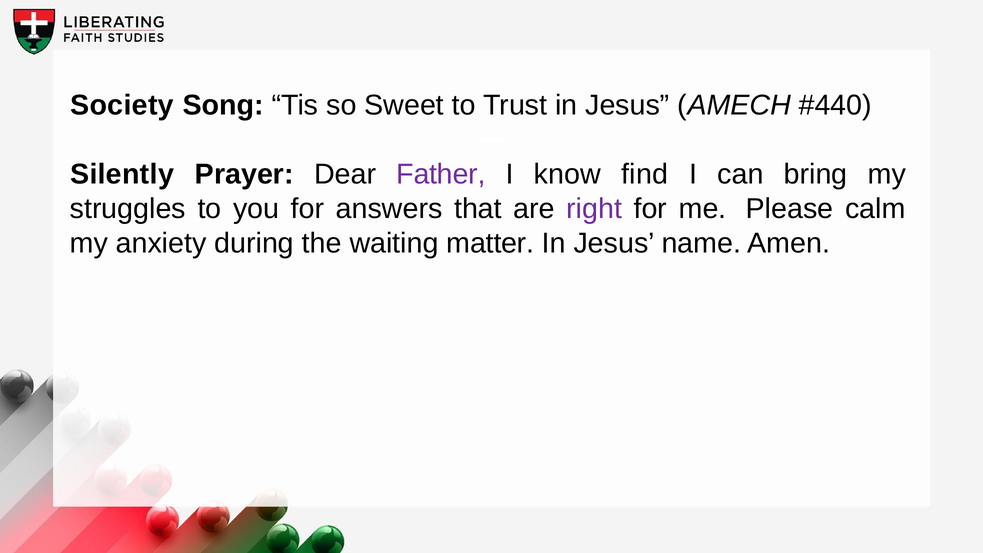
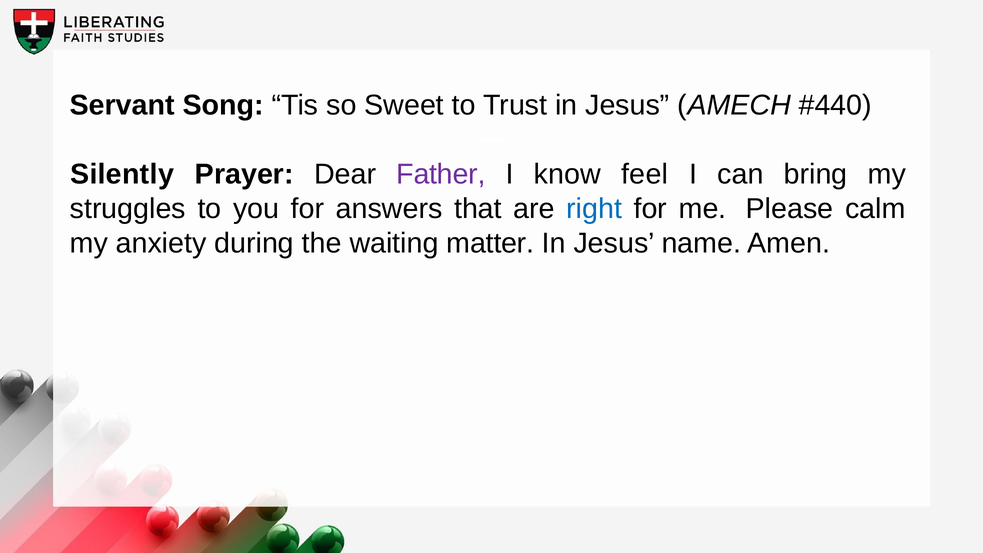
Society: Society -> Servant (122, 105)
find: find -> feel (645, 174)
right colour: purple -> blue (594, 209)
